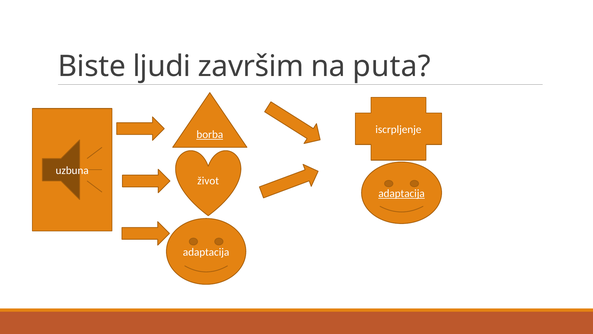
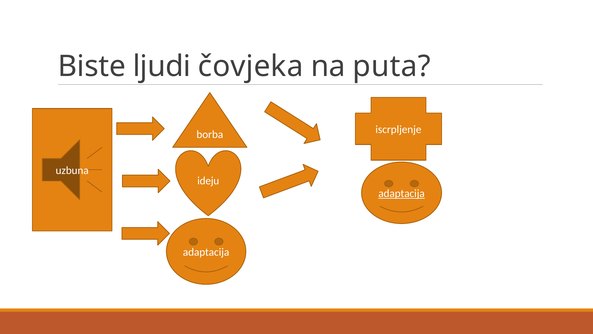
završim: završim -> čovjeka (251, 66)
borba underline: present -> none (210, 134)
život: život -> ideju (208, 181)
